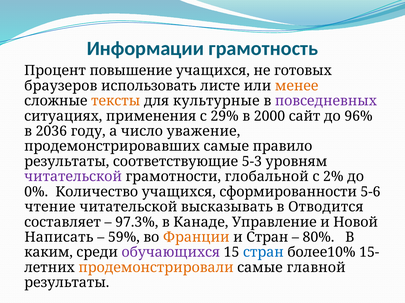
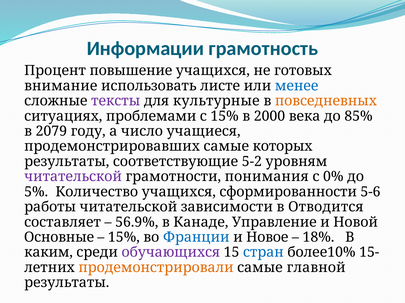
браузеров: браузеров -> внимание (61, 86)
менее colour: orange -> blue (297, 86)
тексты colour: orange -> purple (116, 101)
повседневных colour: purple -> orange (326, 101)
применения: применения -> проблемами (151, 116)
с 29%: 29% -> 15% (225, 116)
сайт: сайт -> века (305, 116)
96%: 96% -> 85% (358, 116)
2036: 2036 -> 2079 (51, 132)
уважение: уважение -> учащиеся (204, 132)
правило: правило -> которых (283, 147)
5-3: 5-3 -> 5-2 (252, 162)
глобальной: глобальной -> понимания (267, 177)
2%: 2% -> 0% (333, 177)
0%: 0% -> 5% (36, 192)
чтение: чтение -> работы (50, 207)
высказывать: высказывать -> зависимости (227, 207)
97.3%: 97.3% -> 56.9% (137, 223)
Написать: Написать -> Основные (59, 238)
59%: 59% -> 15% (124, 238)
Франции colour: orange -> blue (196, 238)
и Стран: Стран -> Новое (267, 238)
80%: 80% -> 18% (318, 238)
